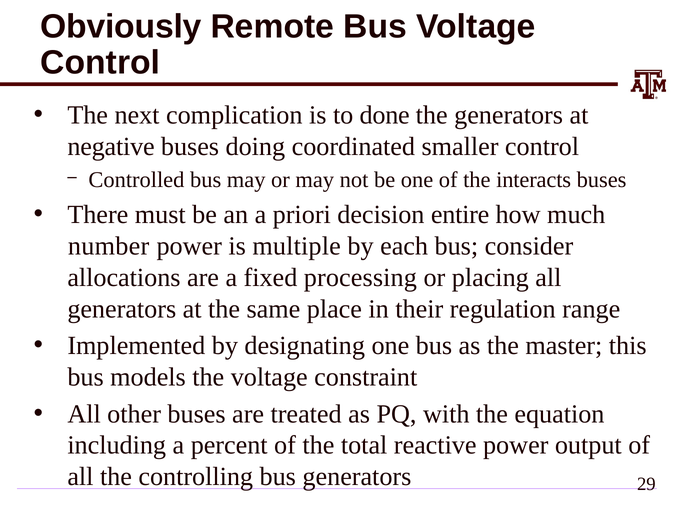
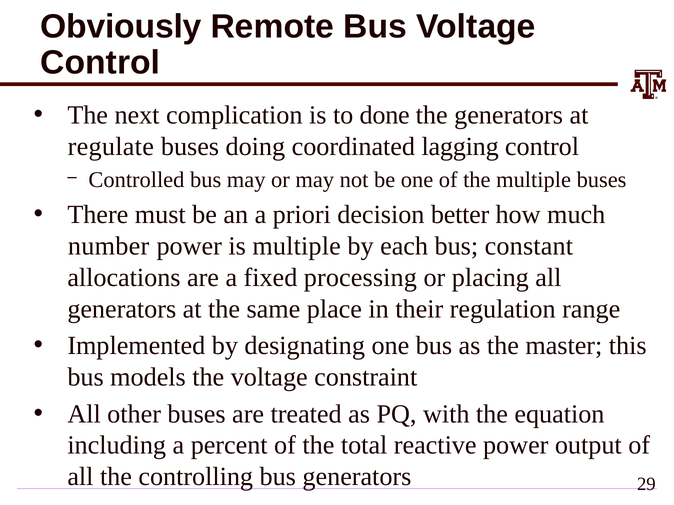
negative: negative -> regulate (111, 147)
smaller: smaller -> lagging (460, 147)
the interacts: interacts -> multiple (534, 180)
entire: entire -> better (460, 215)
consider: consider -> constant (529, 246)
